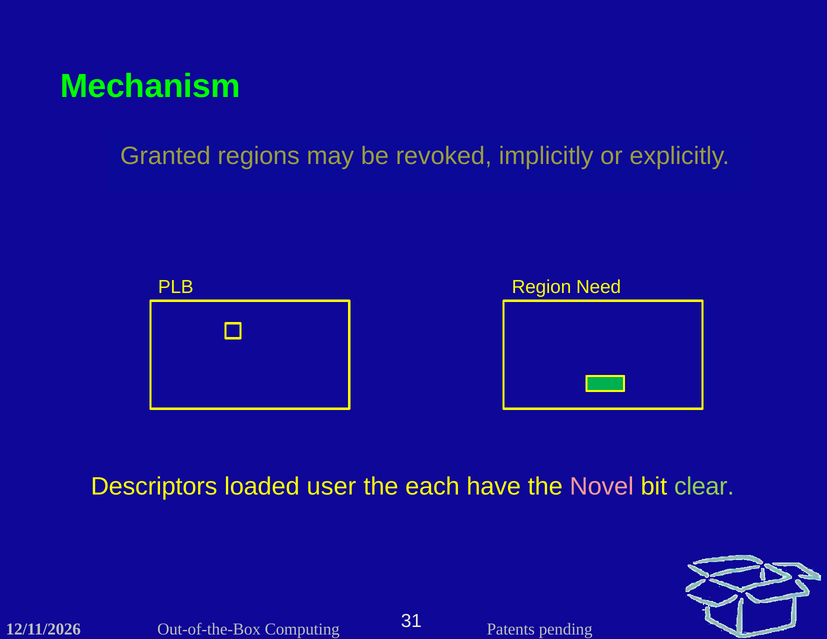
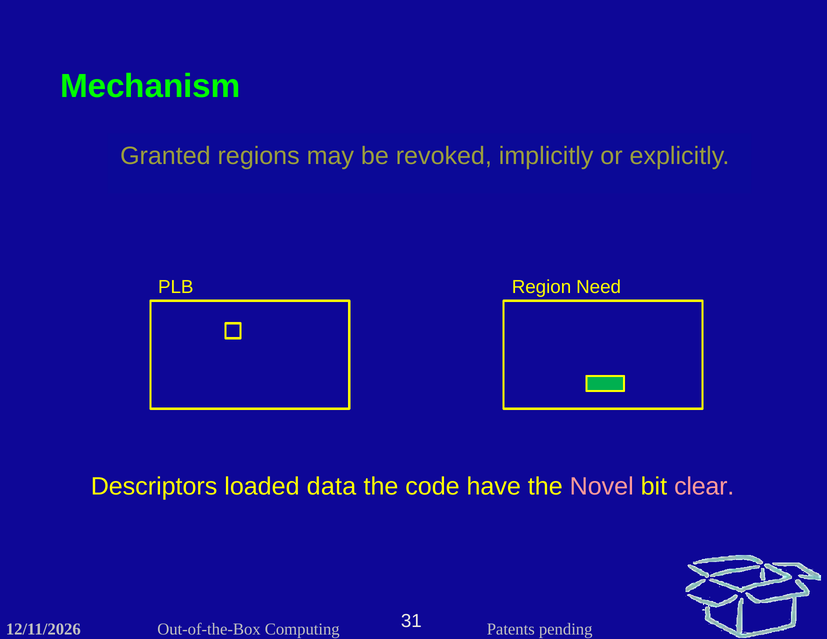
user: user -> data (331, 487)
each: each -> code (432, 487)
clear colour: light green -> pink (704, 487)
